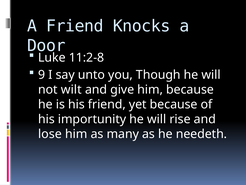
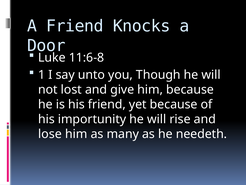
11:2-8: 11:2-8 -> 11:6-8 (87, 57)
9: 9 -> 1 (42, 75)
wilt: wilt -> lost (71, 89)
